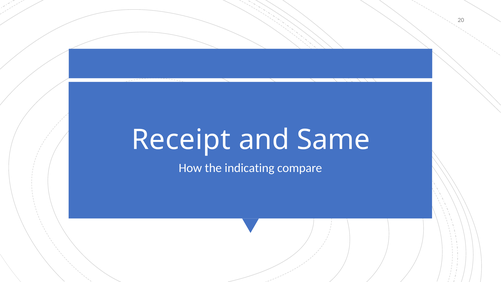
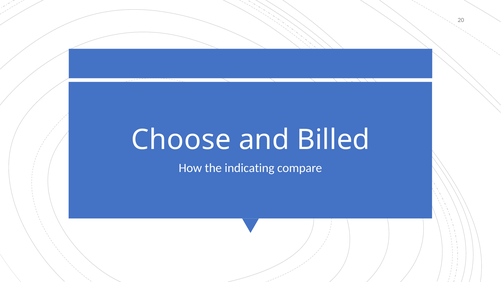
Receipt: Receipt -> Choose (181, 140)
Same: Same -> Billed (333, 140)
